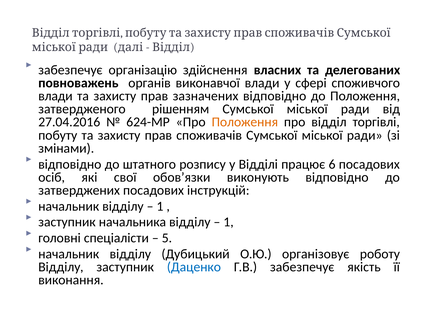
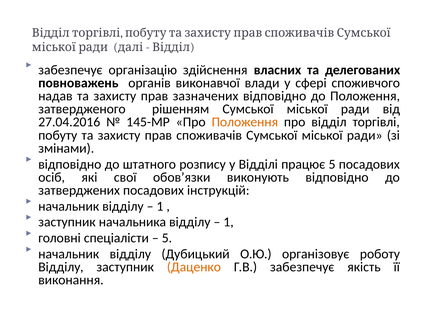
влади: влади -> надав (55, 96)
624-МР: 624-МР -> 145-МР (148, 122)
працює 6: 6 -> 5 (332, 164)
Даценко colour: blue -> orange (194, 267)
